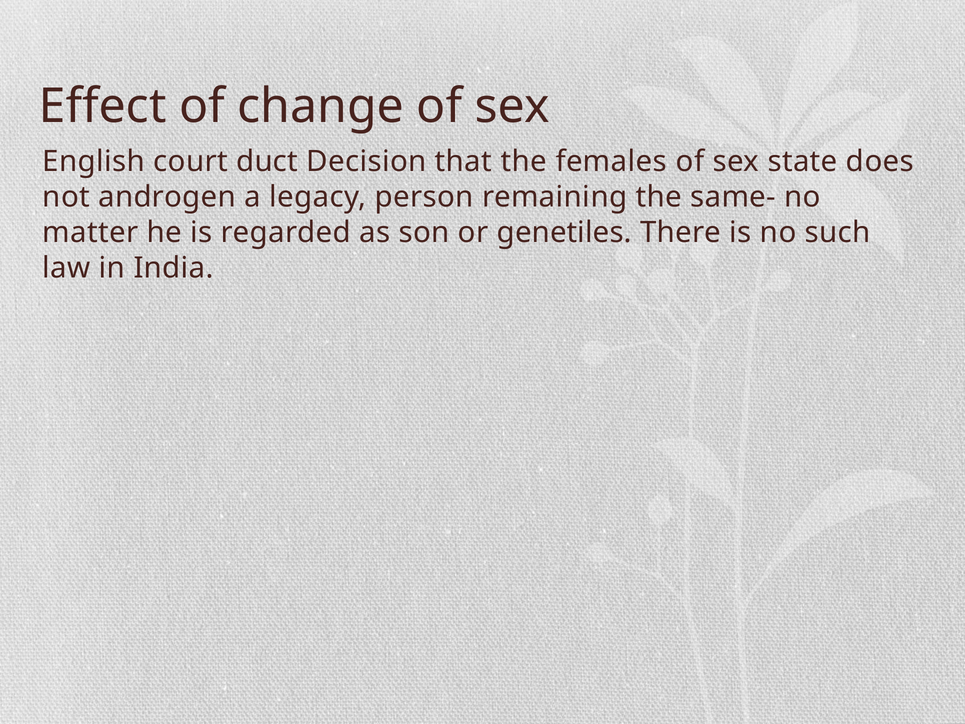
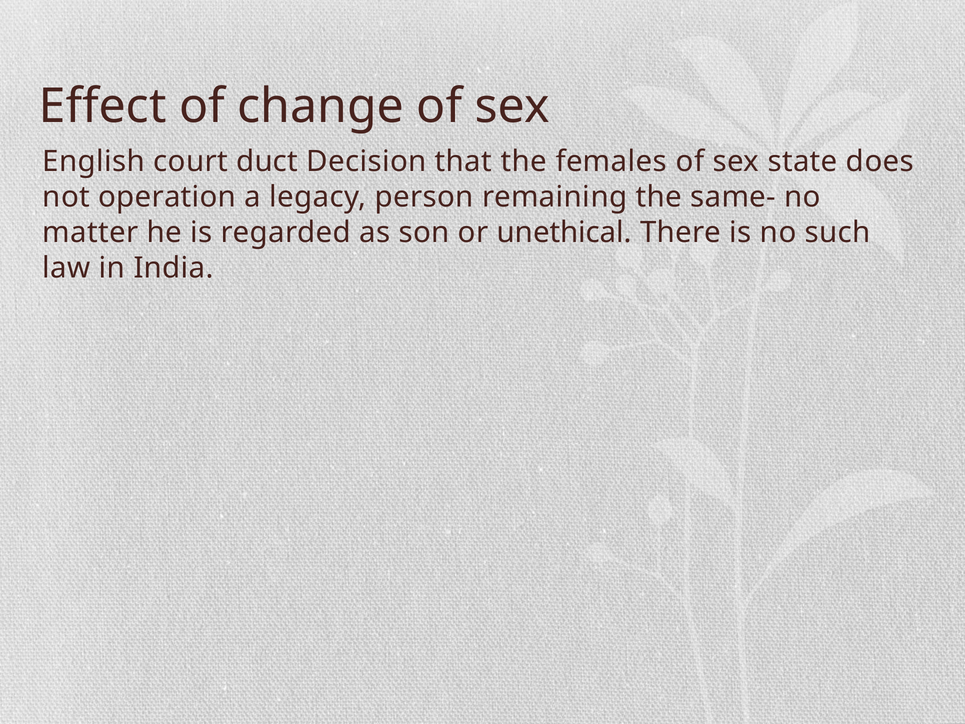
androgen: androgen -> operation (167, 197)
genetiles: genetiles -> unethical (564, 232)
